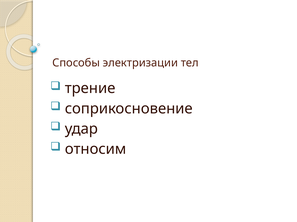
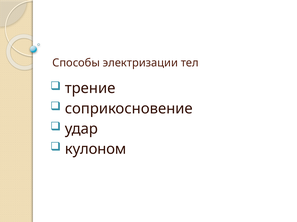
относим: относим -> кулоном (96, 149)
